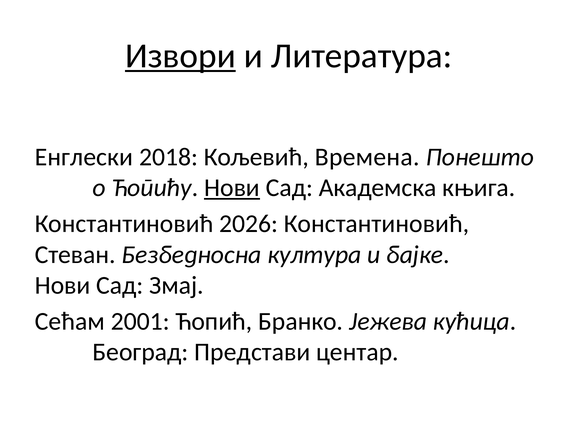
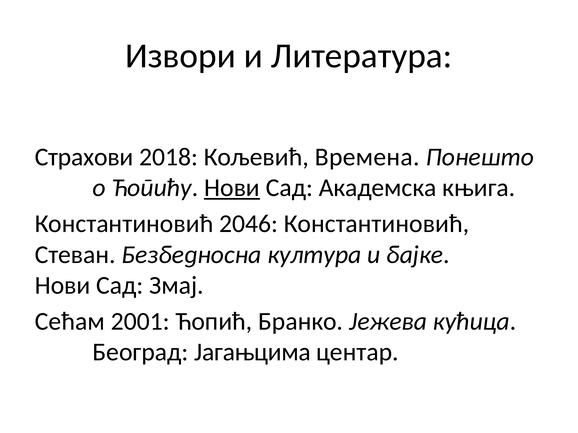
Извори underline: present -> none (180, 56)
Енглески: Енглески -> Страхови (84, 157)
2026: 2026 -> 2046 (249, 224)
Представи: Представи -> Јагањцима (253, 353)
